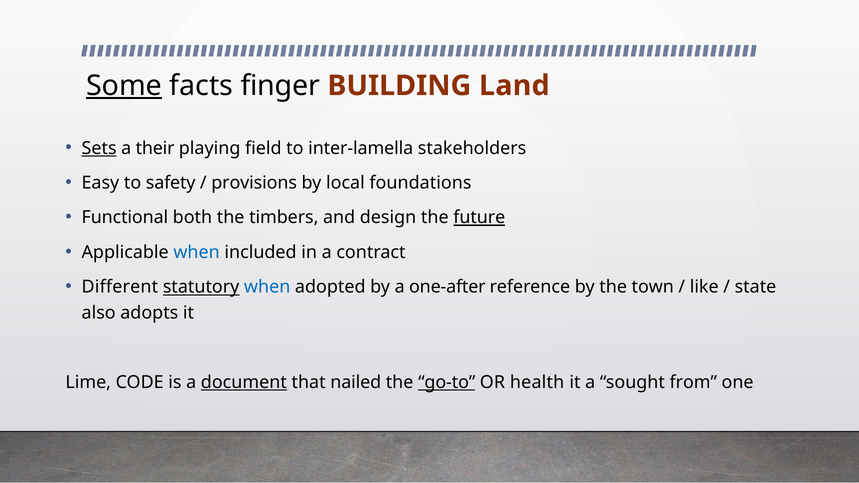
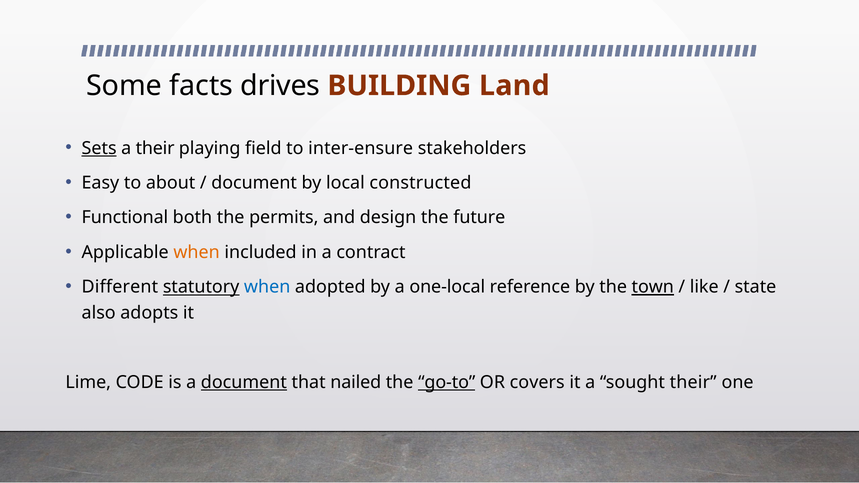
Some underline: present -> none (124, 86)
finger: finger -> drives (280, 86)
inter-lamella: inter-lamella -> inter-ensure (361, 148)
safety: safety -> about (171, 183)
provisions: provisions -> document (254, 183)
foundations: foundations -> constructed (420, 183)
timbers: timbers -> permits (284, 218)
future underline: present -> none (479, 218)
when colour: blue -> orange (197, 252)
one-after: one-after -> one-local (447, 287)
town underline: none -> present (653, 287)
health: health -> covers (537, 382)
sought from: from -> their (693, 382)
